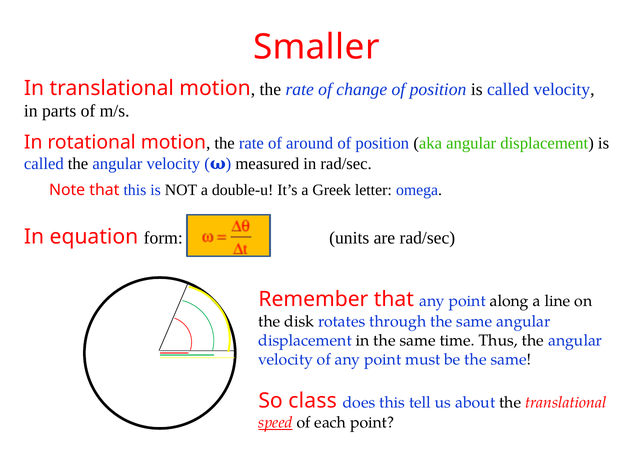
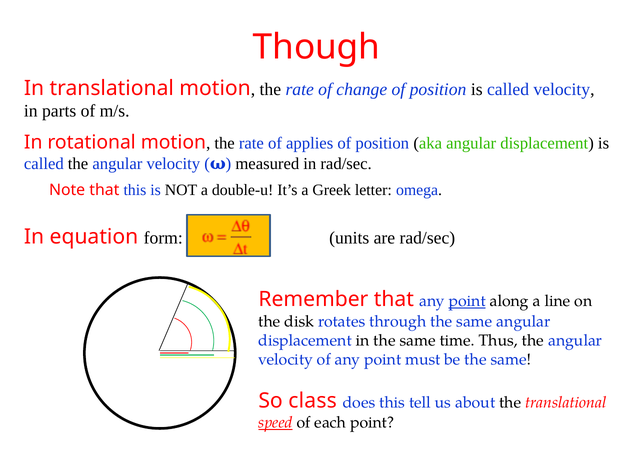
Smaller: Smaller -> Though (317, 47)
around: around -> applies (310, 143)
point underline: none -> present (467, 301)
